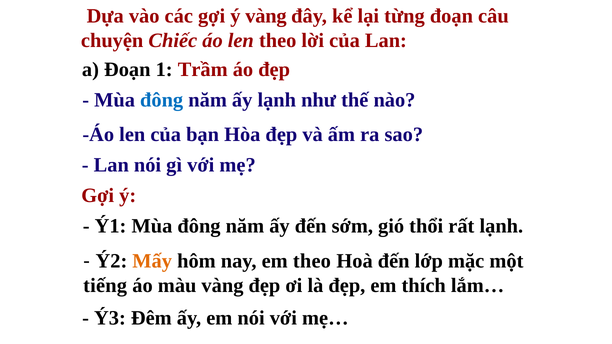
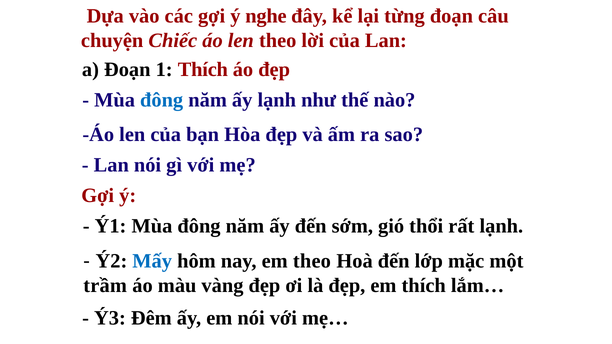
ý vàng: vàng -> nghe (266, 16)
1 Trầm: Trầm -> Thích (203, 70)
Mấy colour: orange -> blue (152, 261)
tiếng: tiếng -> trầm (105, 286)
